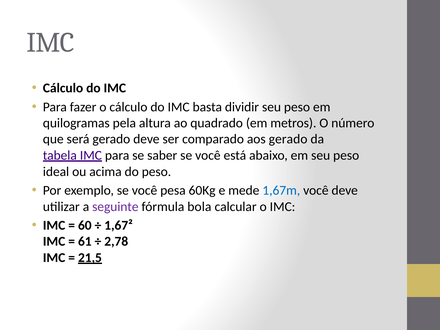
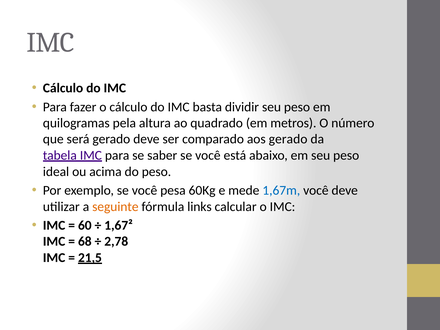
seguinte colour: purple -> orange (115, 207)
bola: bola -> links (199, 207)
61: 61 -> 68 (85, 241)
